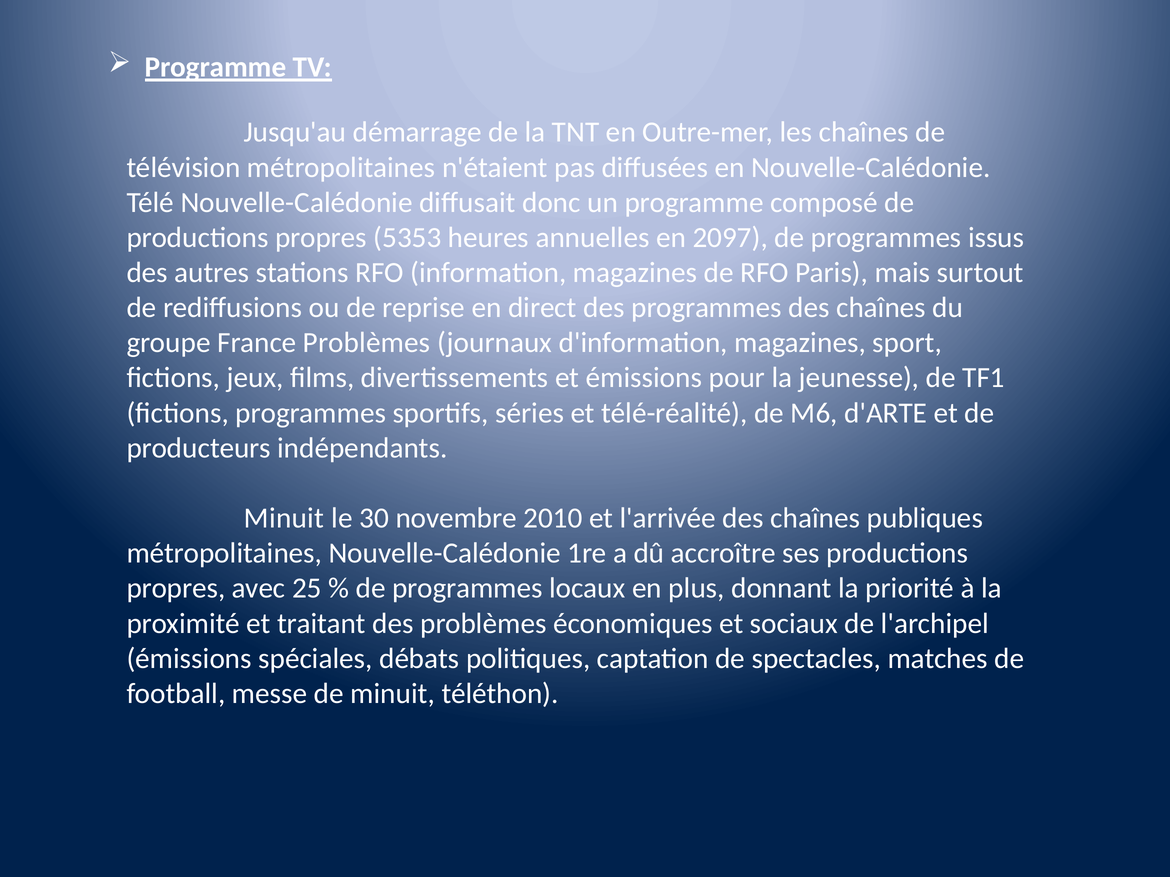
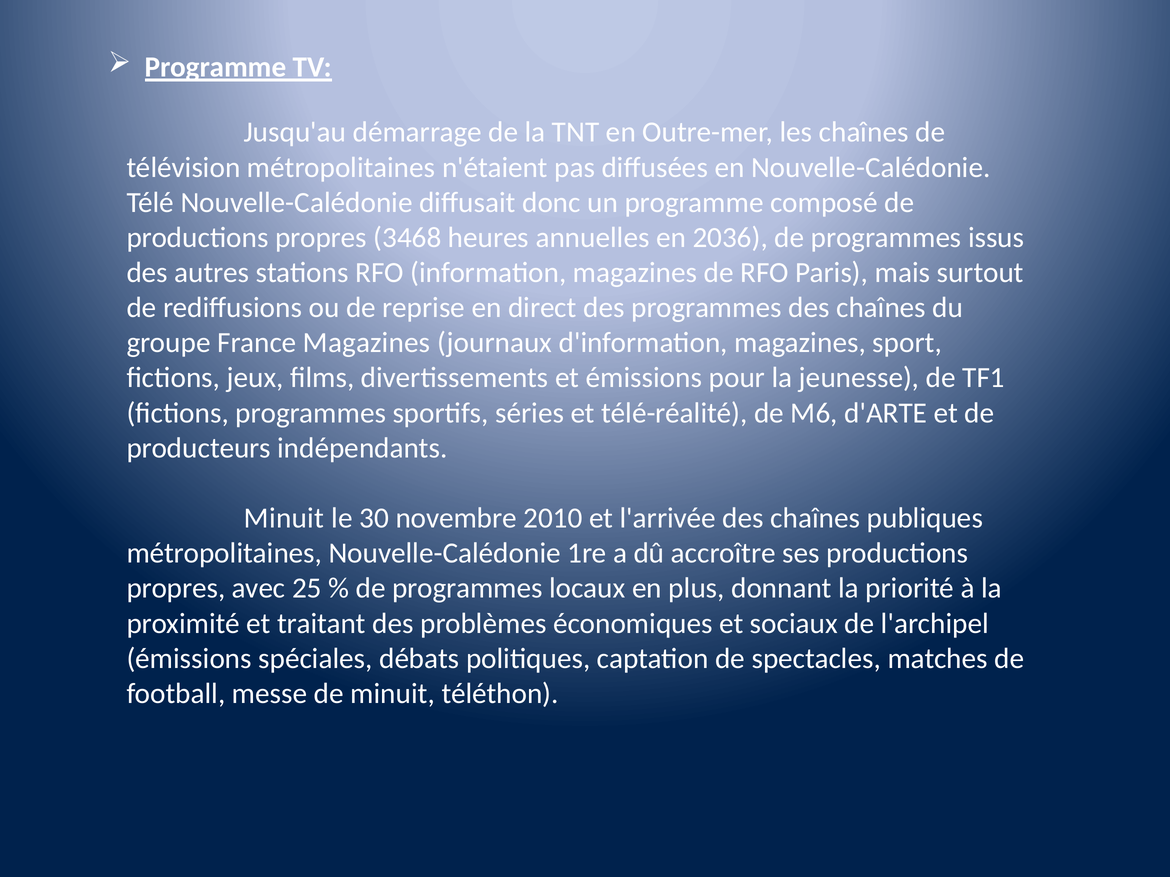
5353: 5353 -> 3468 (407, 238)
2097: 2097 -> 2036 (730, 238)
France Problèmes: Problèmes -> Magazines (367, 343)
